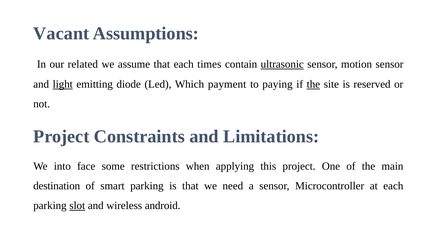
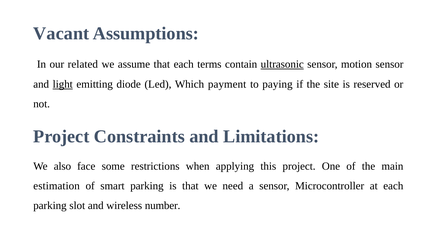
times: times -> terms (209, 64)
the underline: present -> none (313, 84)
into: into -> also (62, 166)
destination: destination -> estimation (57, 186)
slot underline: present -> none (77, 205)
android: android -> number (163, 205)
